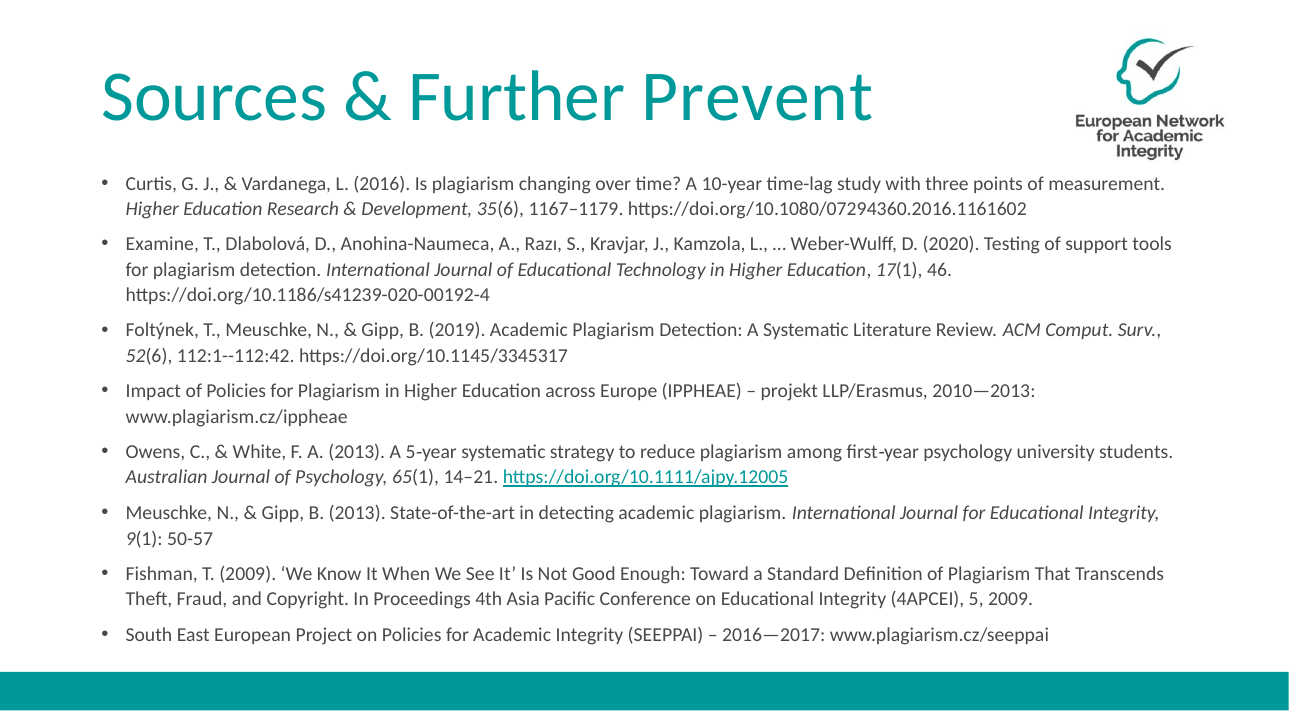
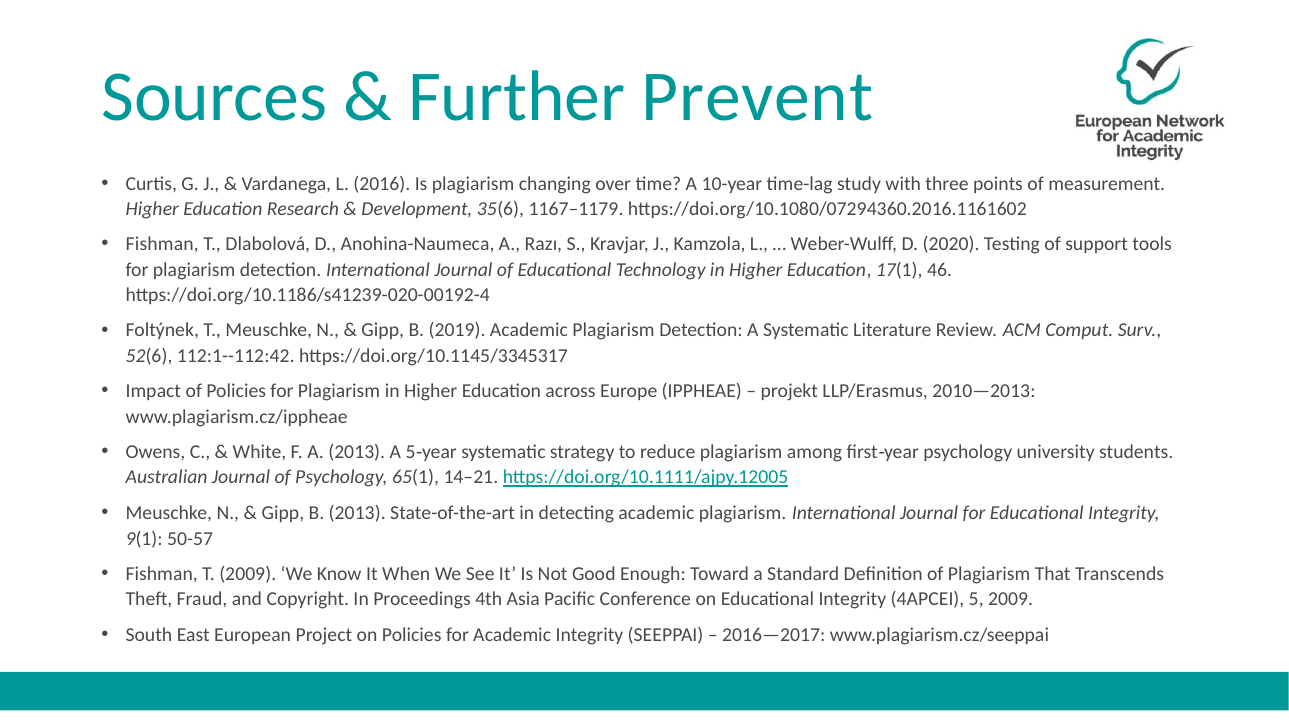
Examine: Examine -> Fishman (162, 244)
